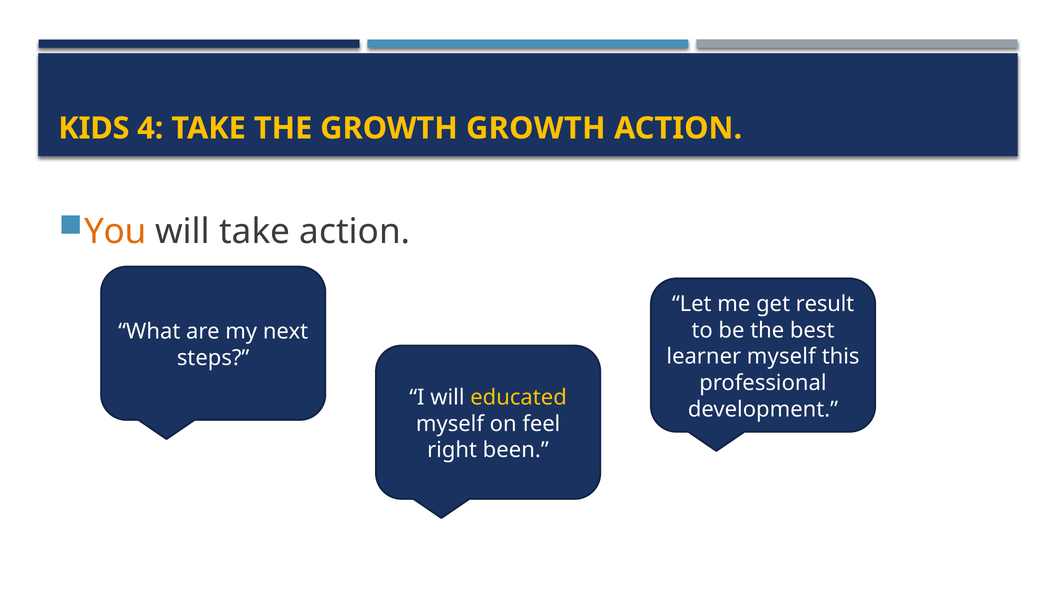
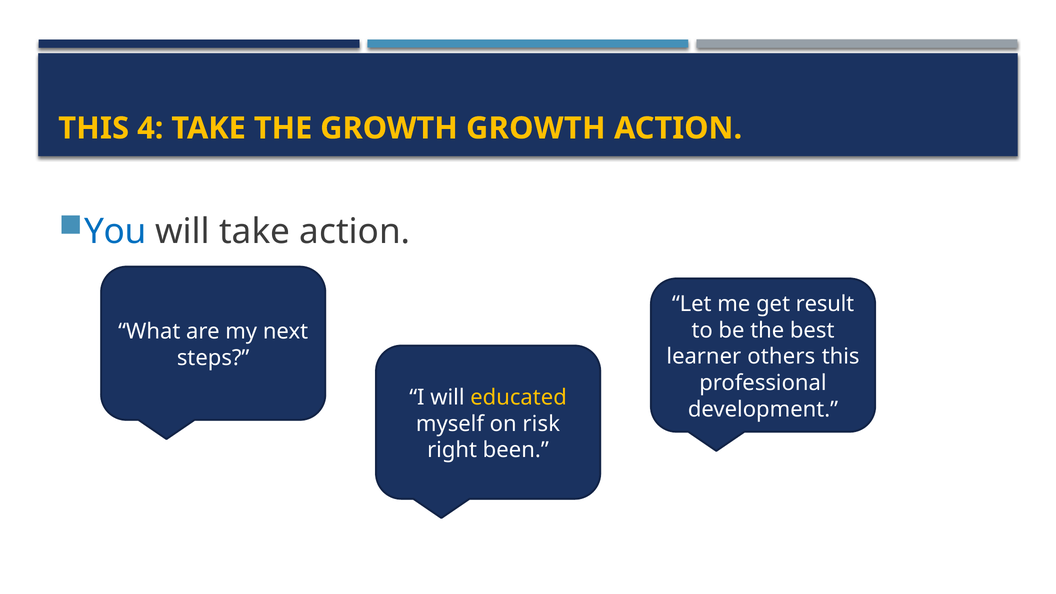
KIDS: KIDS -> THIS (94, 128)
You colour: orange -> blue (115, 232)
learner myself: myself -> others (781, 357)
feel: feel -> risk (541, 424)
